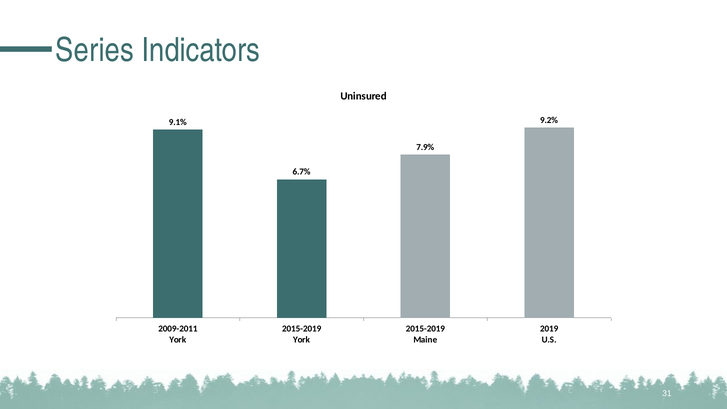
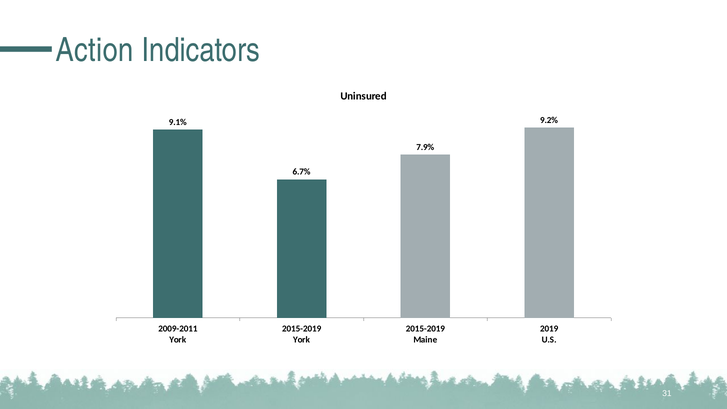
Series: Series -> Action (95, 50)
